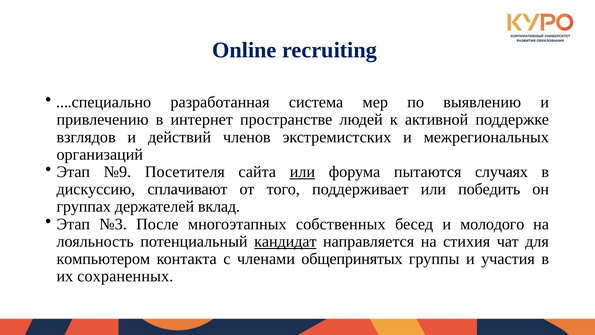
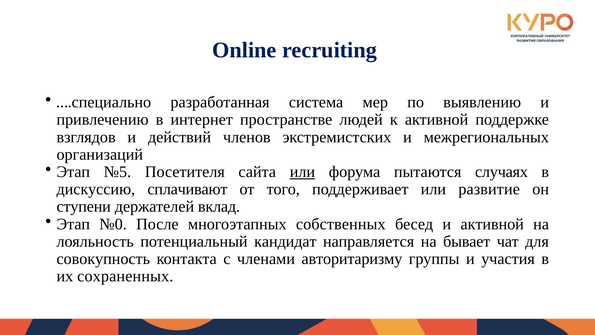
№9: №9 -> №5 (117, 172)
победить: победить -> развитие (489, 189)
группах: группах -> ступени (84, 206)
№3: №3 -> №0 (113, 224)
и молодого: молодого -> активной (492, 224)
кандидат underline: present -> none (285, 241)
стихия: стихия -> бывает (467, 241)
компьютером: компьютером -> совокупность (103, 259)
общепринятых: общепринятых -> авторитаризму (352, 259)
